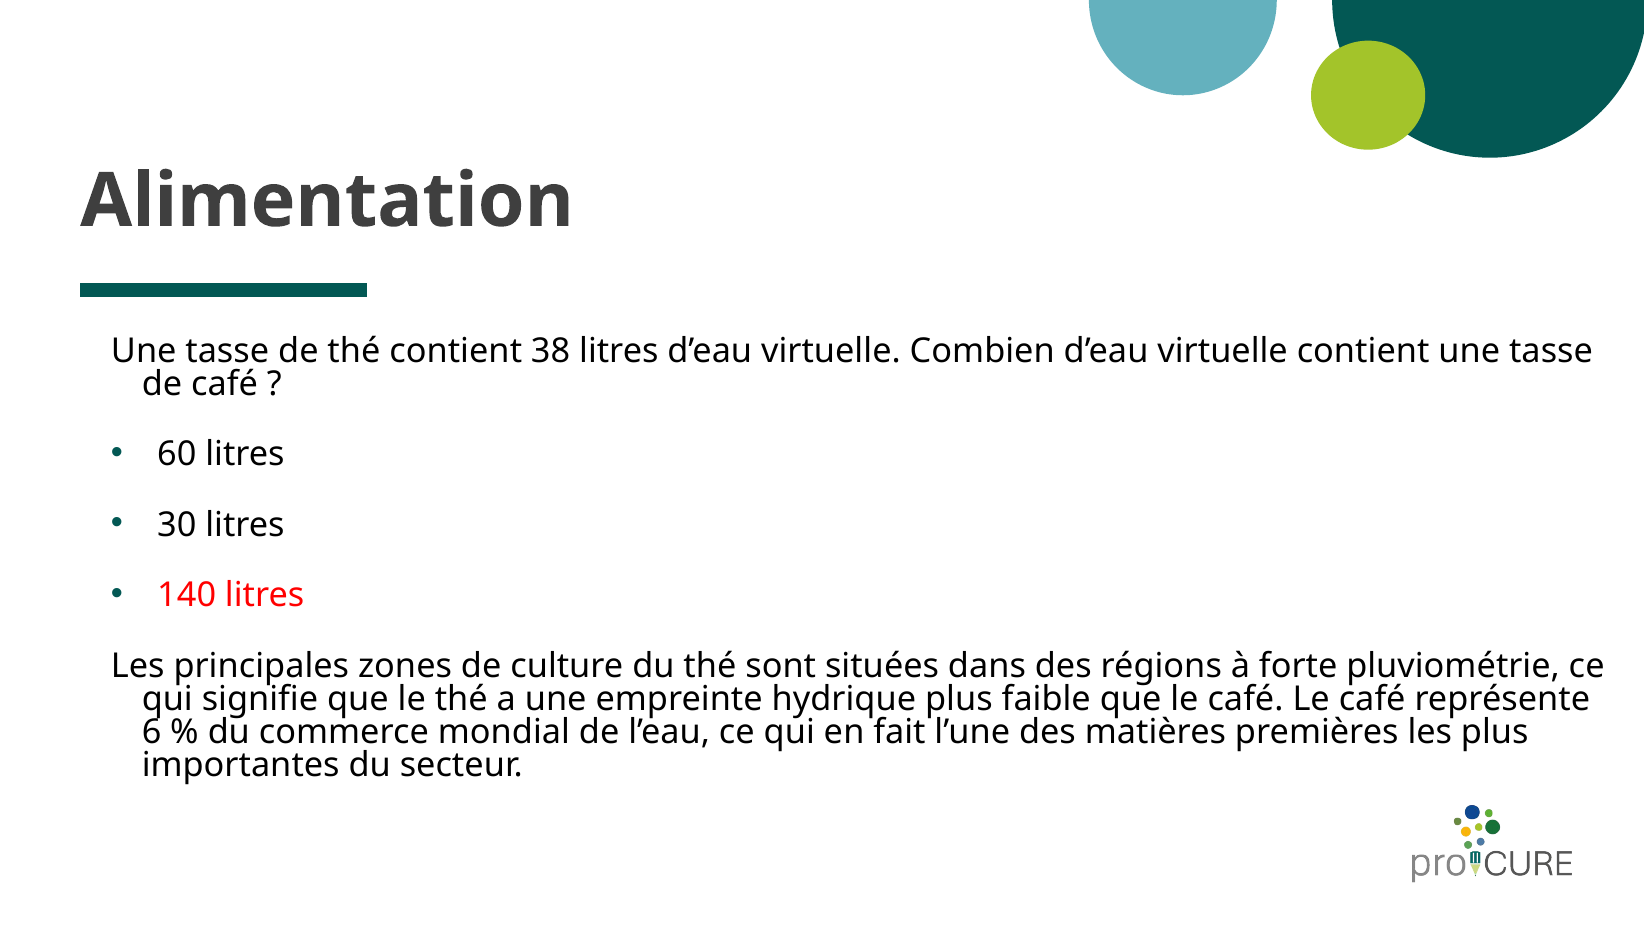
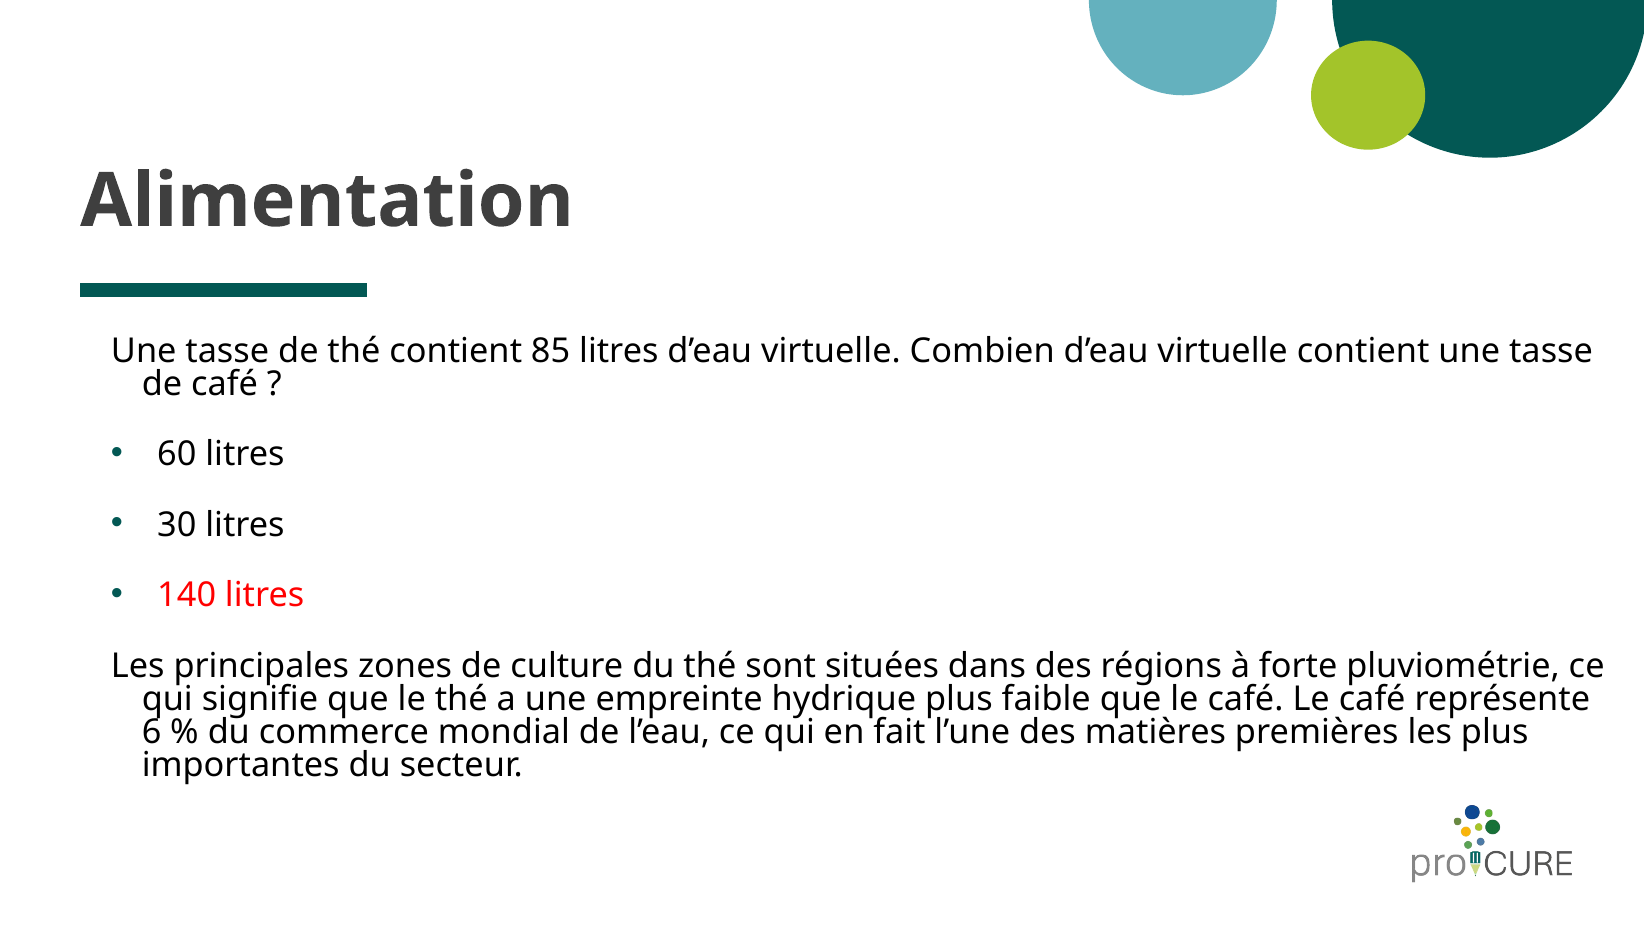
38: 38 -> 85 (551, 351)
